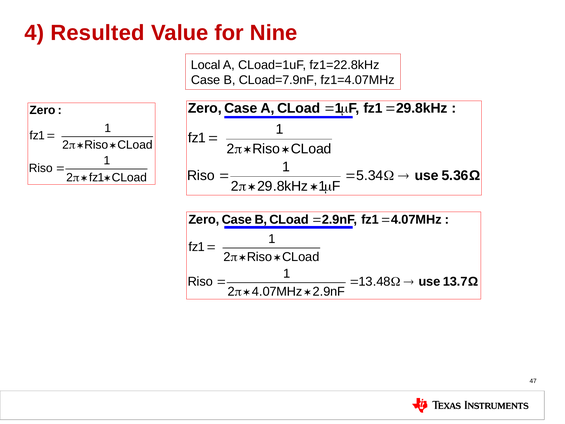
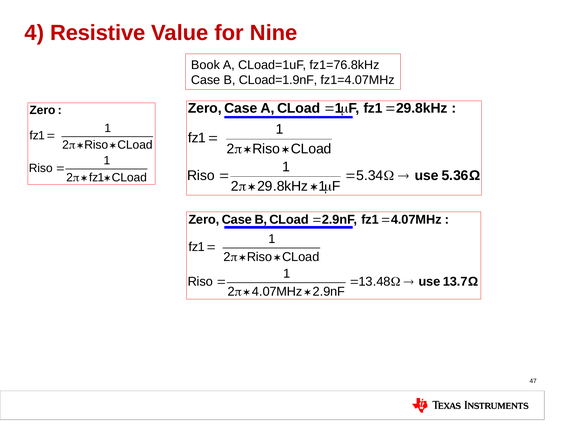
Resulted: Resulted -> Resistive (98, 33)
Local: Local -> Book (205, 65)
fz1=22.8kHz: fz1=22.8kHz -> fz1=76.8kHz (344, 65)
CLoad=7.9nF: CLoad=7.9nF -> CLoad=1.9nF (278, 80)
